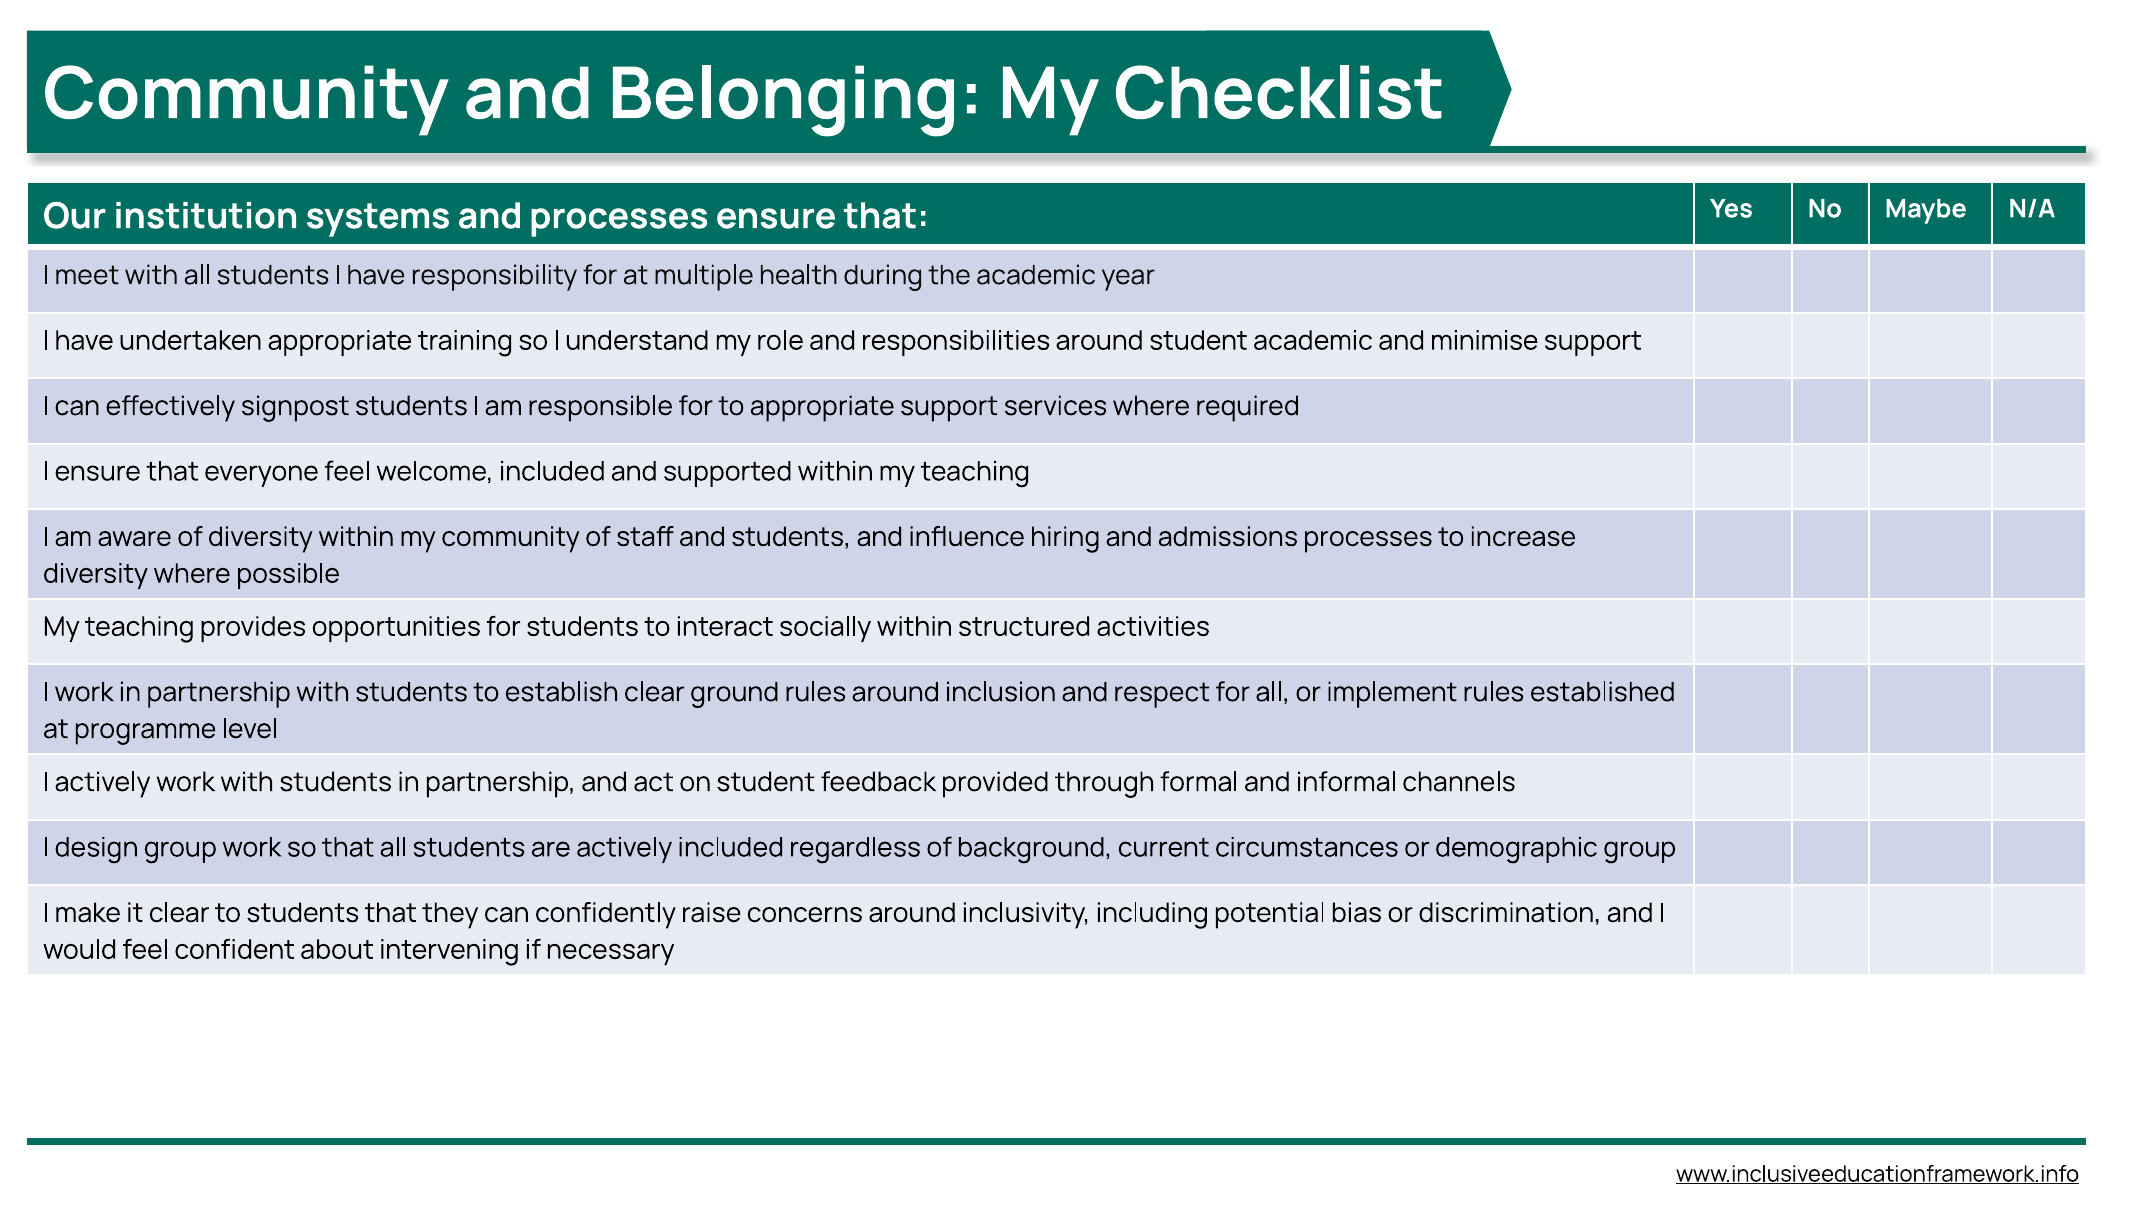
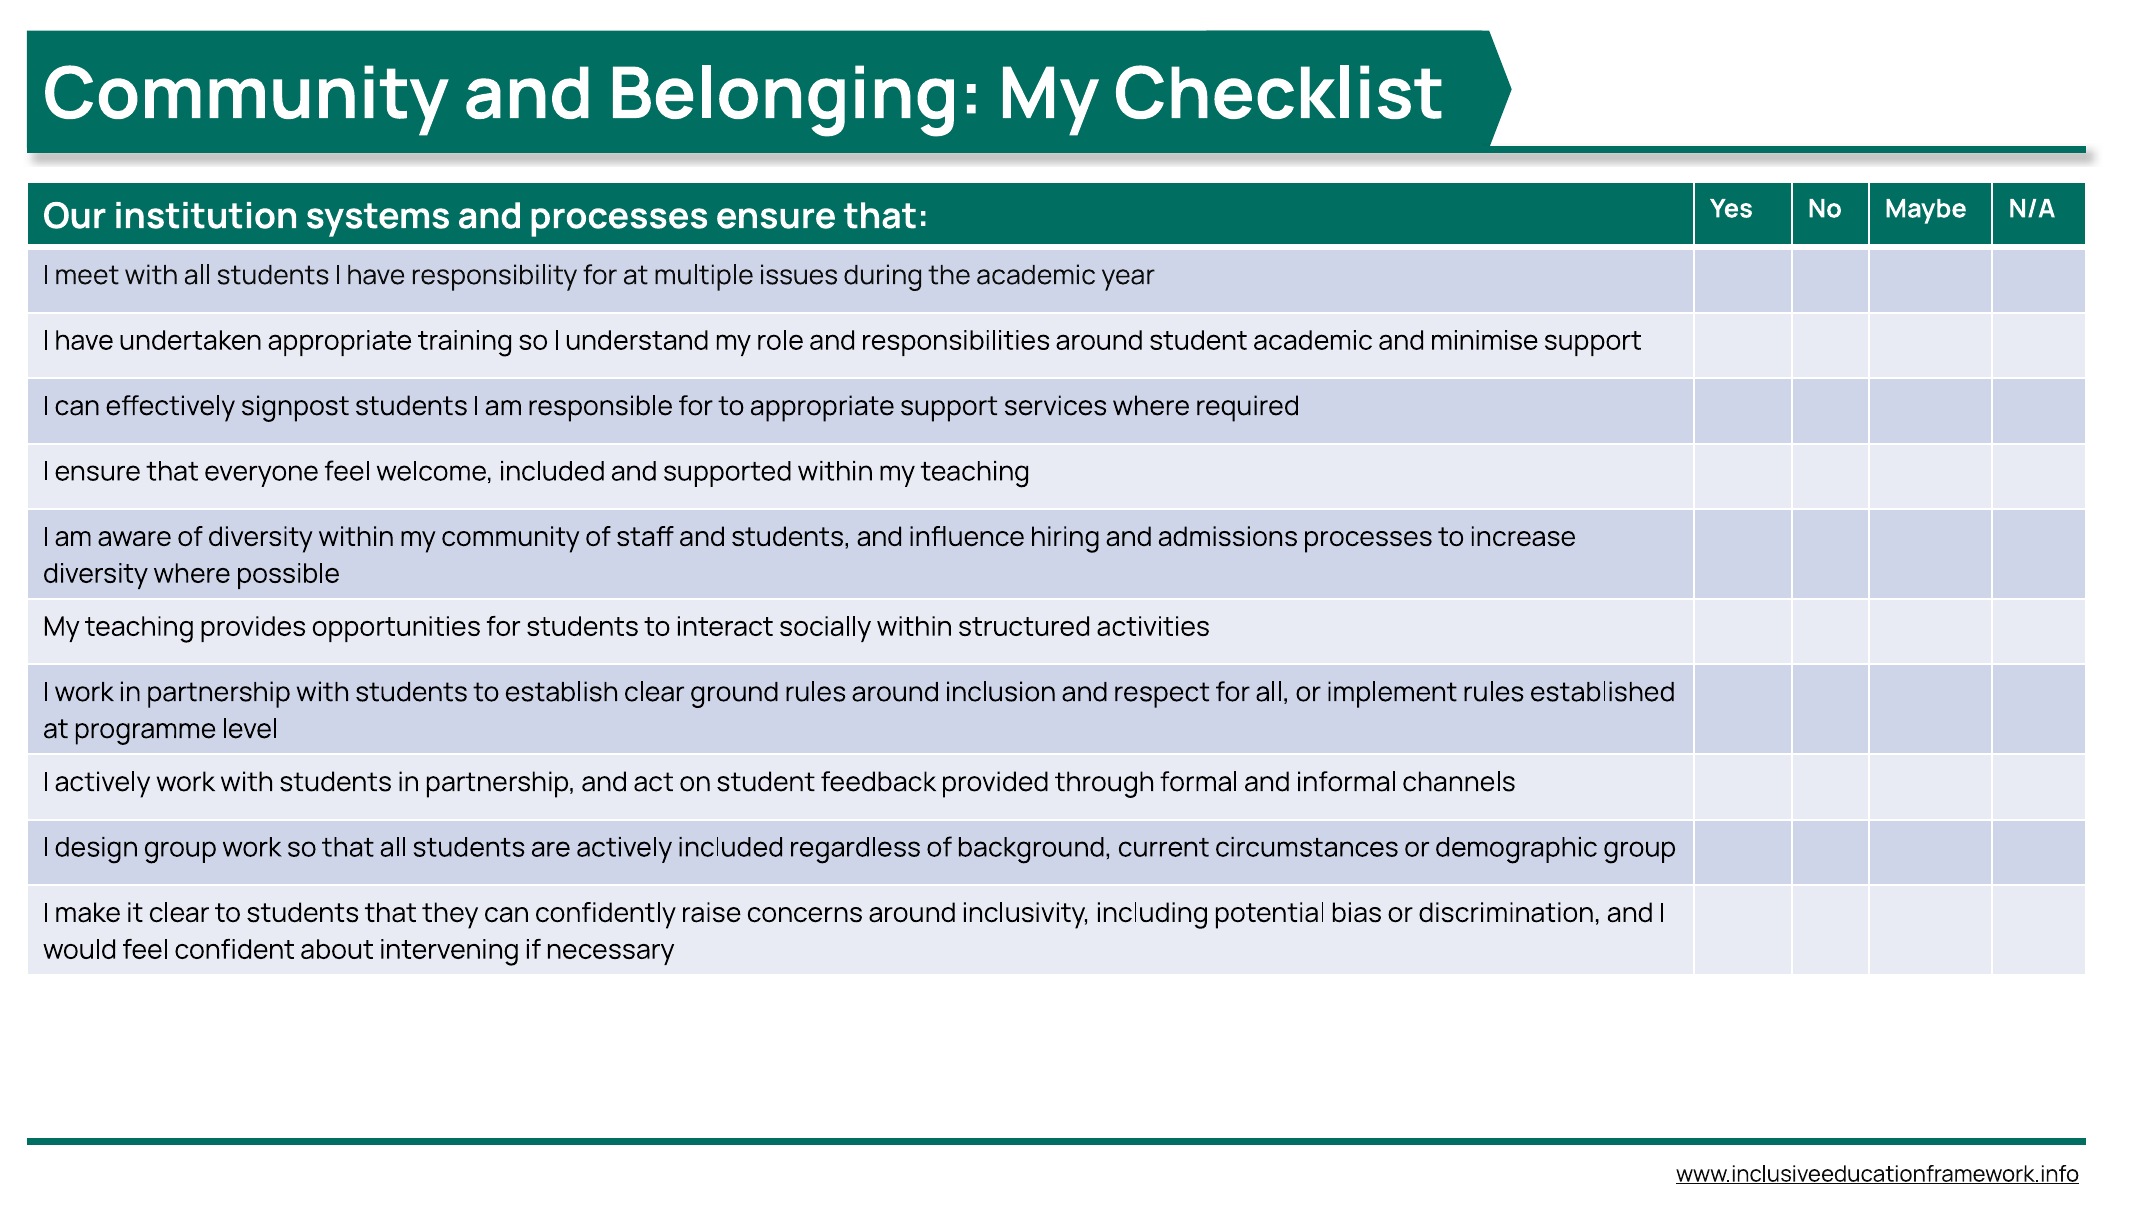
health: health -> issues (799, 275)
